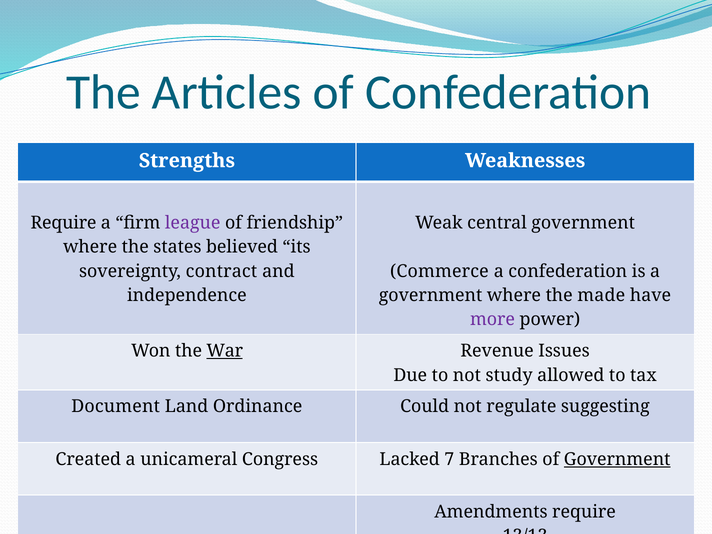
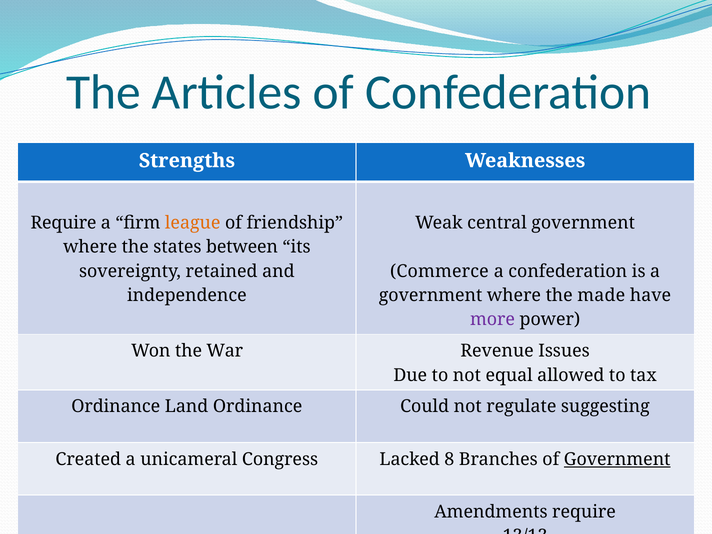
league colour: purple -> orange (193, 223)
believed: believed -> between (242, 247)
contract: contract -> retained (222, 271)
War underline: present -> none (225, 351)
study: study -> equal (509, 375)
Document: Document -> Ordinance (116, 407)
7: 7 -> 8 (449, 459)
